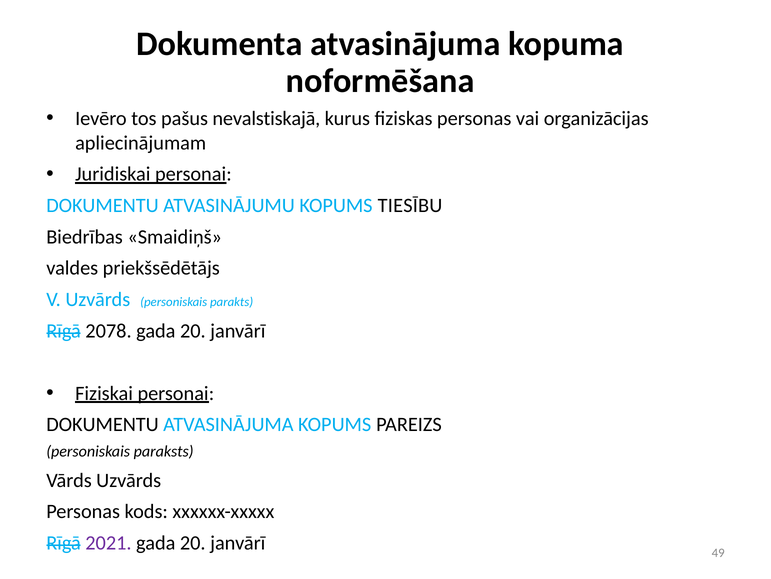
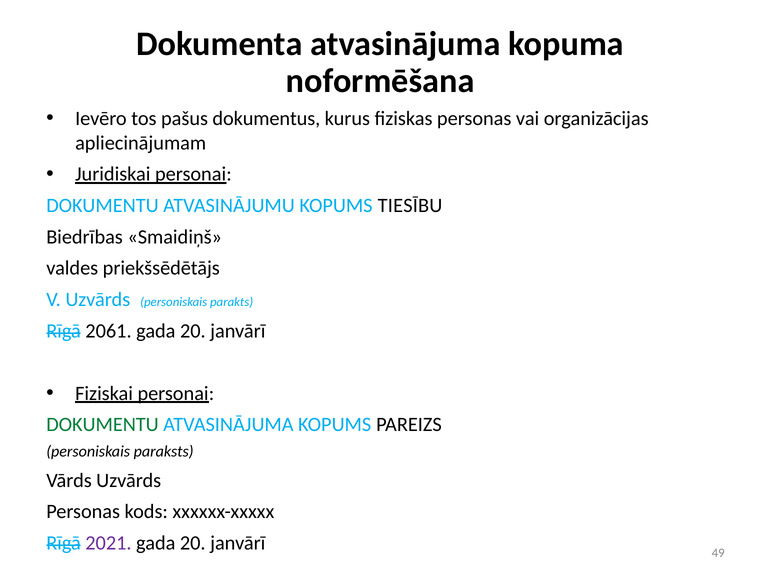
nevalstiskajā: nevalstiskajā -> dokumentus (266, 118)
2078: 2078 -> 2061 (108, 330)
DOKUMENTU colour: black -> green (102, 424)
